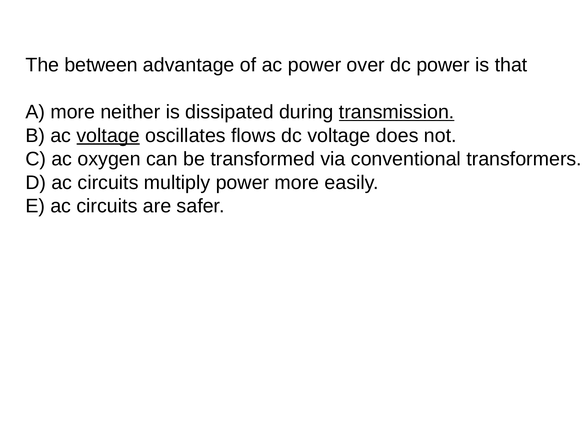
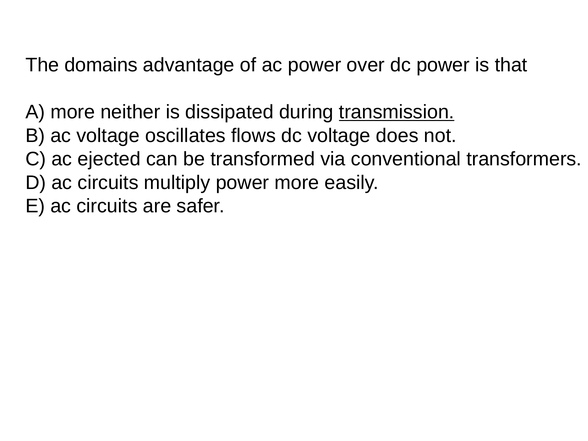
between: between -> domains (101, 65)
voltage underline: present -> none (108, 136)
oxygen: oxygen -> ejected (109, 159)
